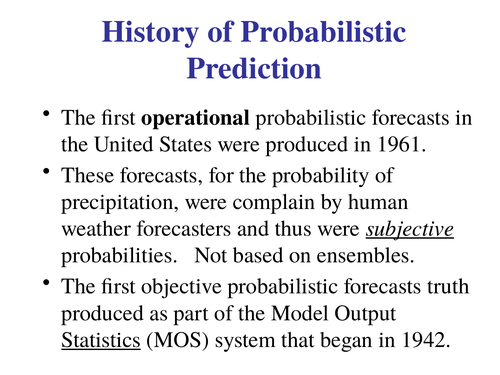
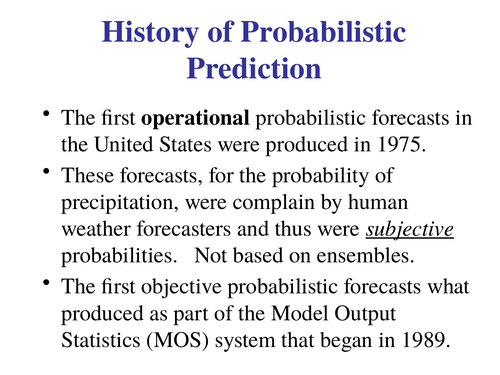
1961: 1961 -> 1975 (402, 144)
truth: truth -> what (448, 286)
Statistics underline: present -> none (101, 340)
1942: 1942 -> 1989 (426, 340)
